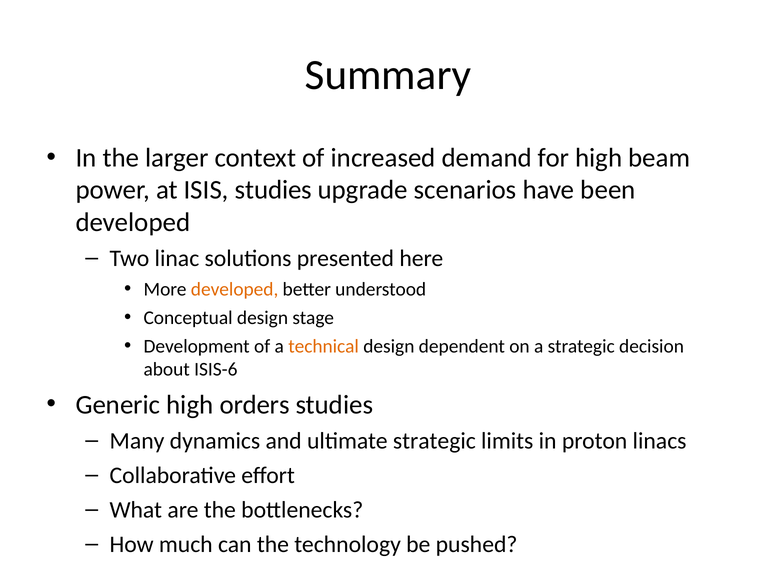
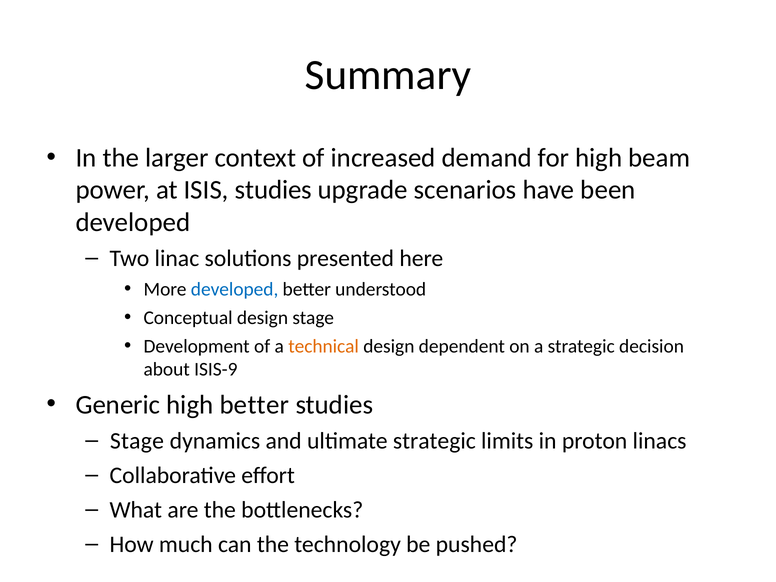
developed colour: orange -> blue (235, 289)
ISIS-6: ISIS-6 -> ISIS-9 (216, 369)
high orders: orders -> better (254, 405)
Many: Many -> Stage (137, 441)
